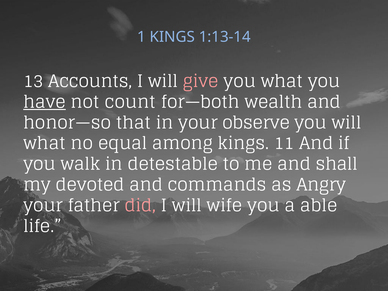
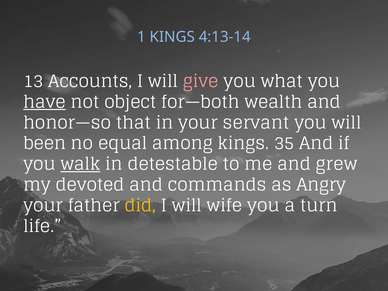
1:13-14: 1:13-14 -> 4:13-14 (225, 37)
count: count -> object (130, 102)
observe: observe -> servant (256, 123)
what: what -> been (45, 144)
11: 11 -> 35 (284, 144)
walk underline: none -> present (80, 164)
shall: shall -> grew (337, 164)
did colour: pink -> yellow (140, 206)
able: able -> turn (319, 206)
